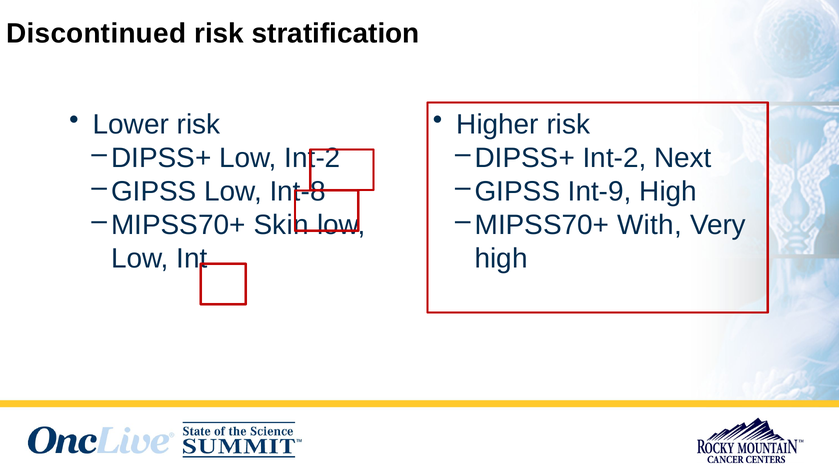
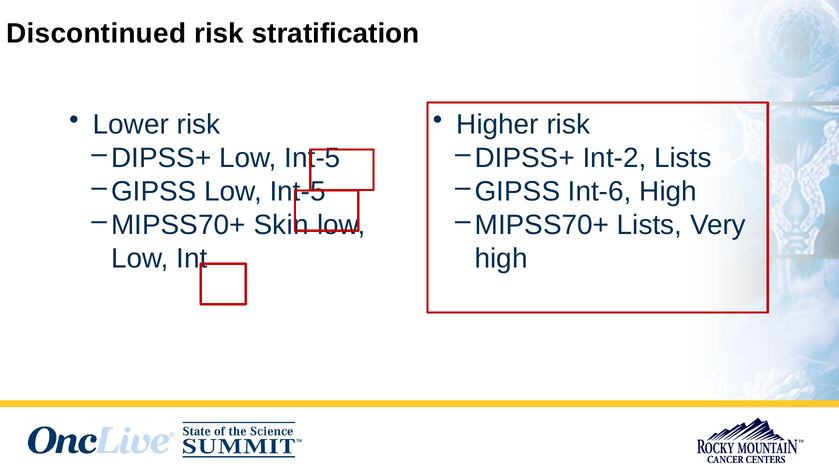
DIPSS+ Low Int-2: Int-2 -> Int-5 (312, 158)
Int-2 Next: Next -> Lists (683, 158)
GIPSS Low Int-8: Int-8 -> Int-5 (298, 191)
Int-9: Int-9 -> Int-6 (600, 191)
MIPSS70+ With: With -> Lists (650, 225)
